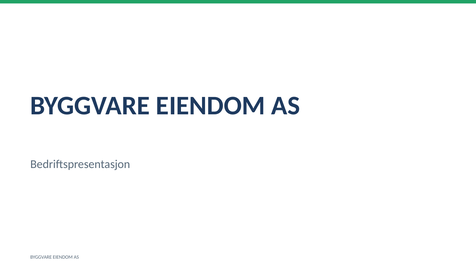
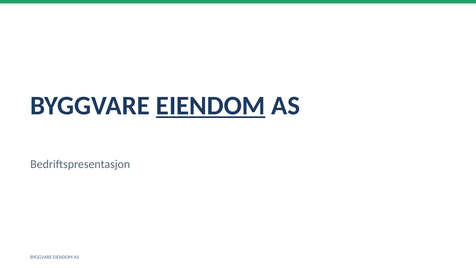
EIENDOM underline: none -> present (211, 106)
